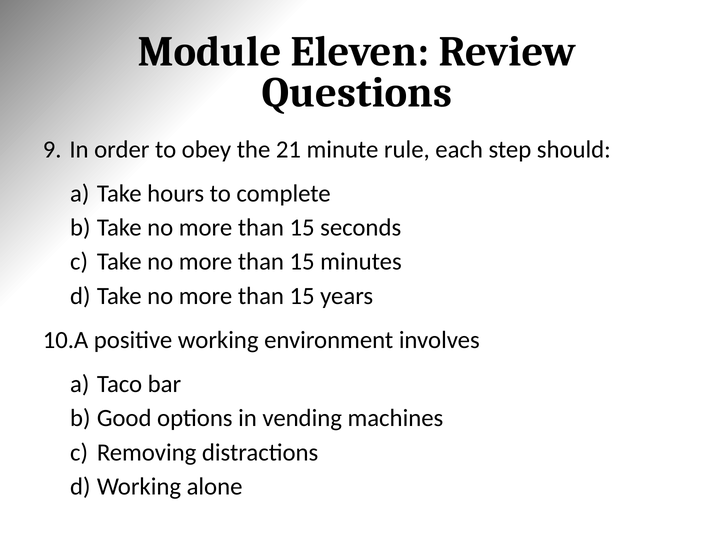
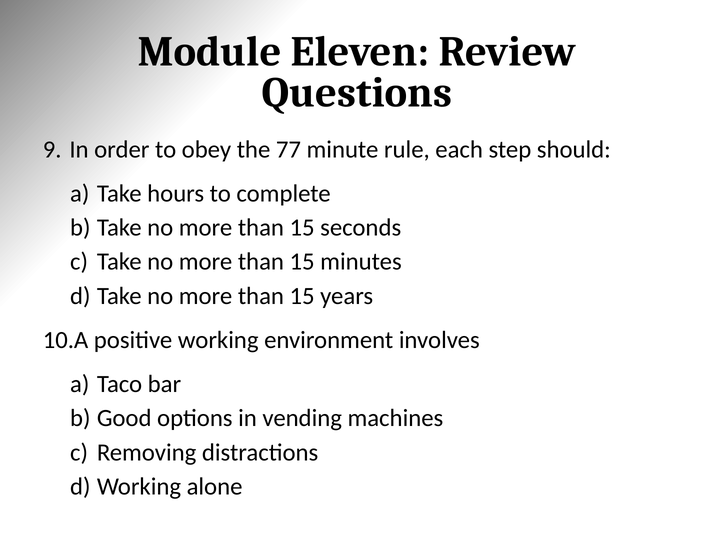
21: 21 -> 77 (288, 150)
